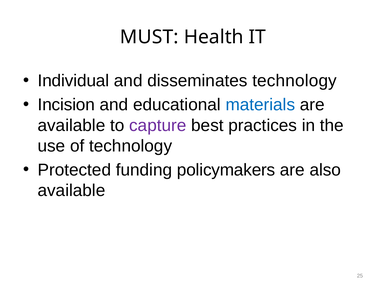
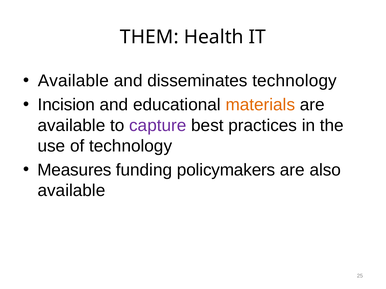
MUST: MUST -> THEM (149, 37)
Individual: Individual -> Available (73, 81)
materials colour: blue -> orange (260, 105)
Protected: Protected -> Measures (74, 170)
